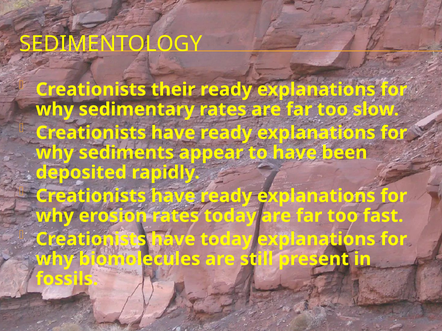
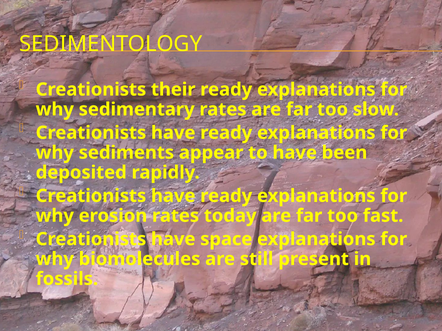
have today: today -> space (226, 239)
